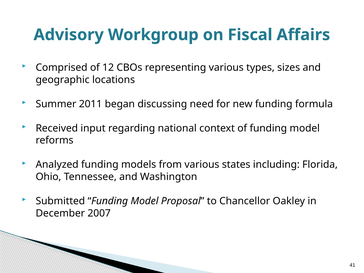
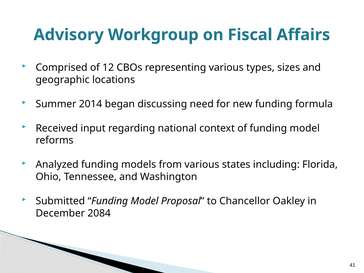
2011: 2011 -> 2014 (91, 104)
2007: 2007 -> 2084 (99, 213)
